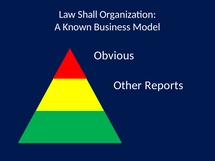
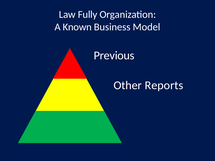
Shall: Shall -> Fully (88, 15)
Obvious: Obvious -> Previous (114, 56)
